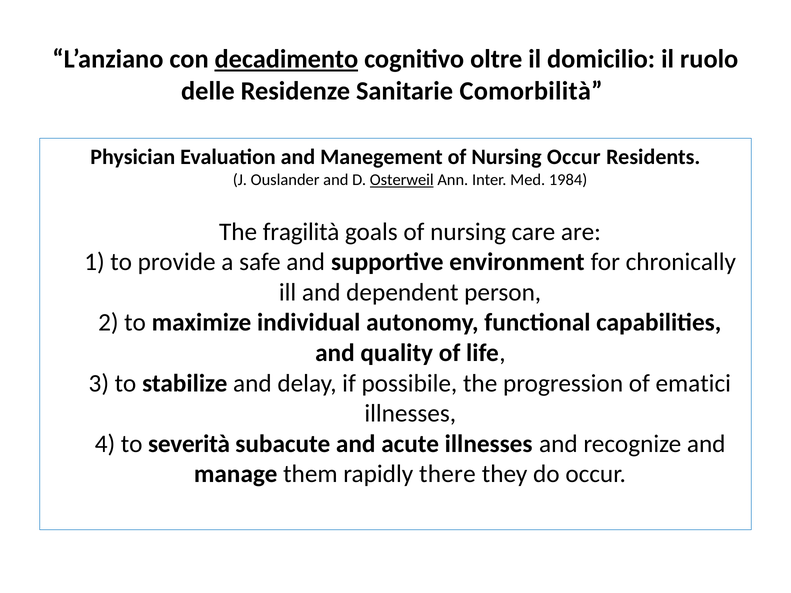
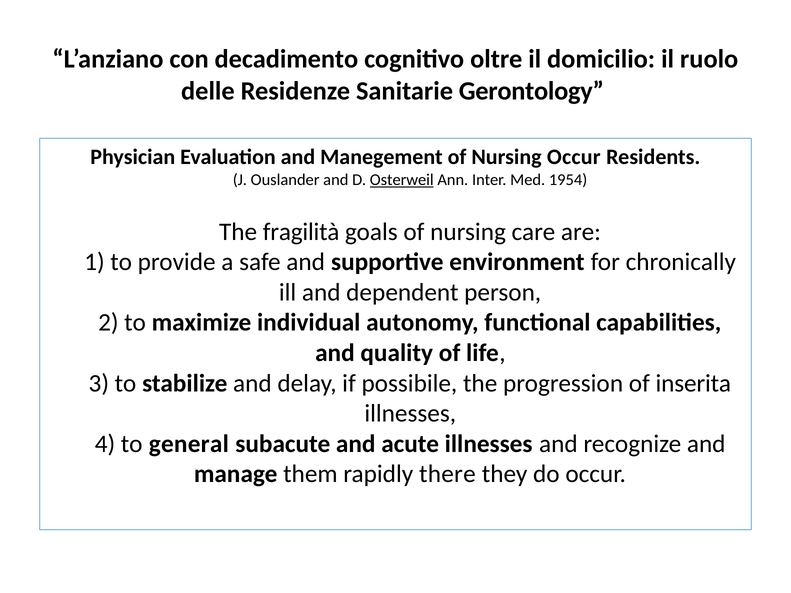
decadimento underline: present -> none (286, 59)
Comorbilità: Comorbilità -> Gerontology (531, 91)
1984: 1984 -> 1954 (568, 180)
ematici: ematici -> inserita (693, 383)
severità: severità -> general (189, 444)
